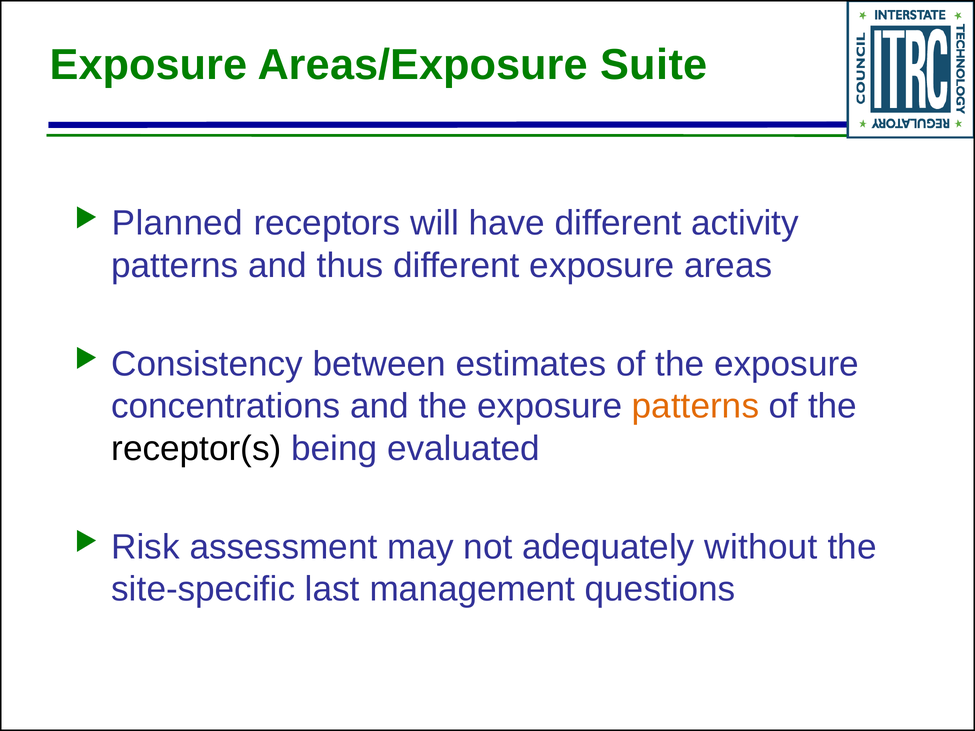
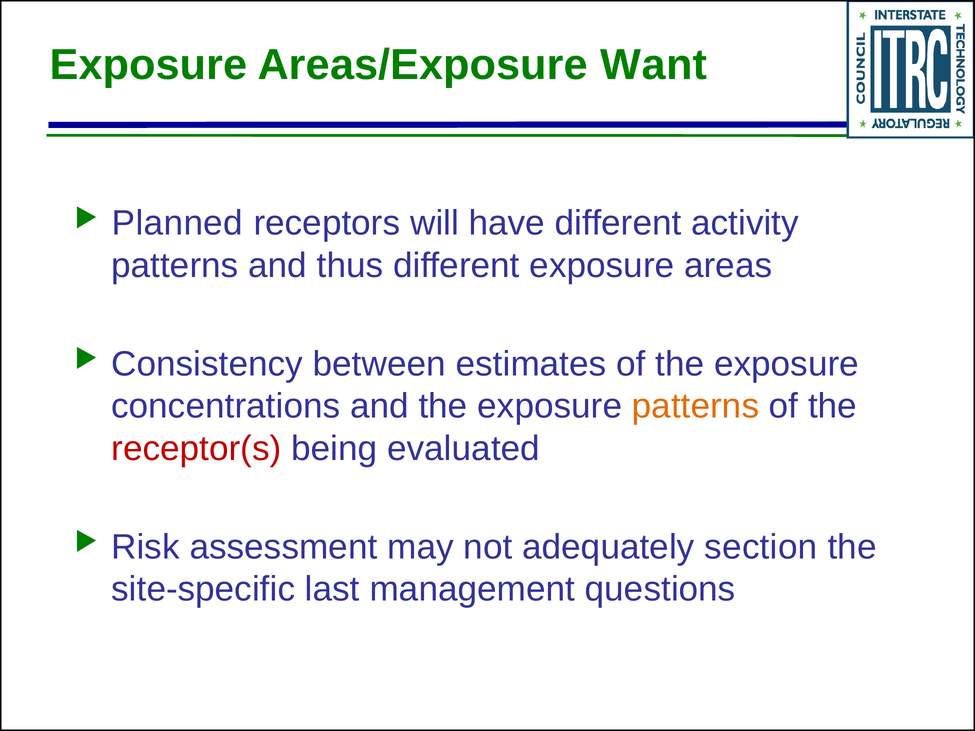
Suite: Suite -> Want (654, 65)
receptor(s colour: black -> red (196, 449)
without: without -> section (761, 547)
